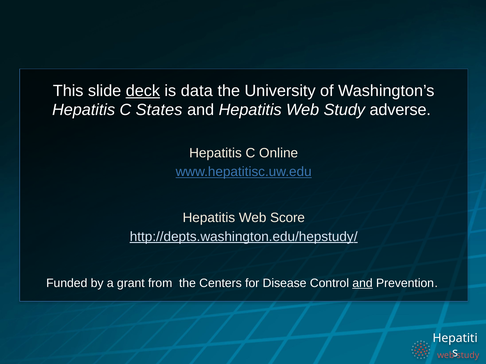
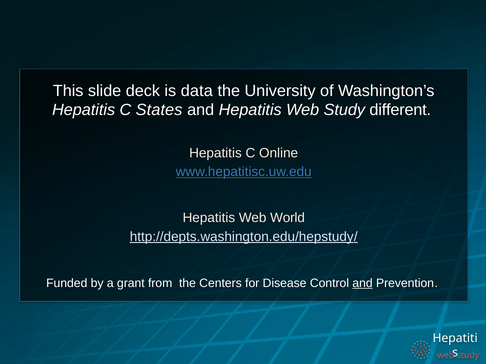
deck underline: present -> none (143, 91)
adverse: adverse -> different (400, 110)
Score: Score -> World (288, 218)
